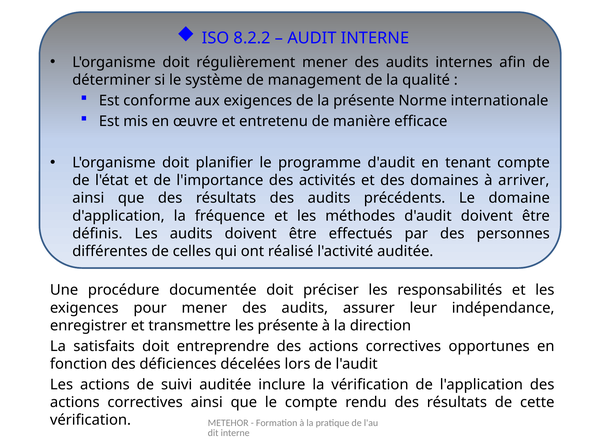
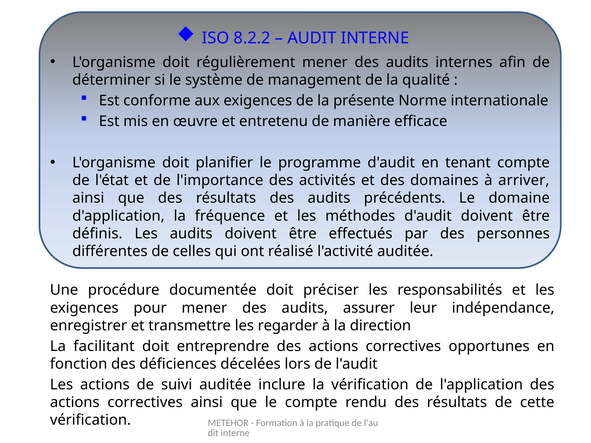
les présente: présente -> regarder (288, 326)
satisfaits: satisfaits -> facilitant (104, 346)
